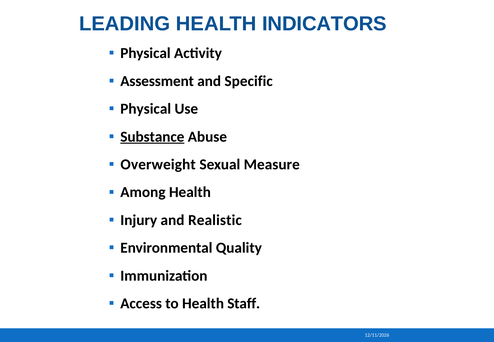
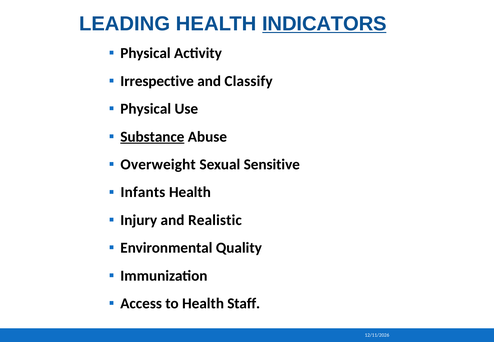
INDICATORS underline: none -> present (324, 24)
Assessment: Assessment -> Irrespective (157, 81)
Specific: Specific -> Classify (249, 81)
Measure: Measure -> Sensitive (272, 164)
Among: Among -> Infants (143, 192)
